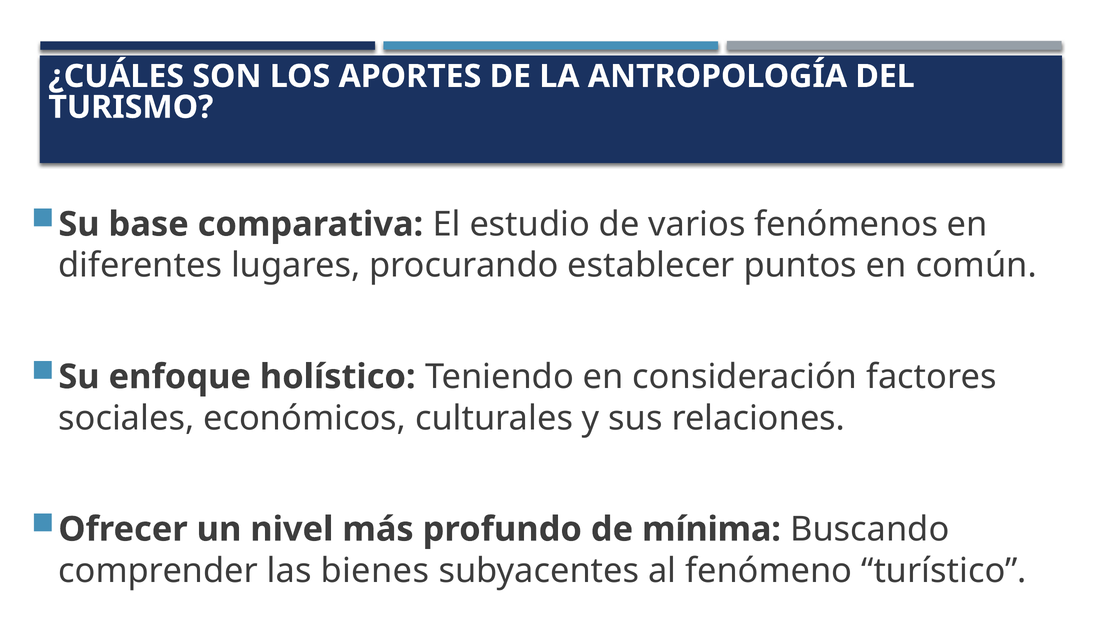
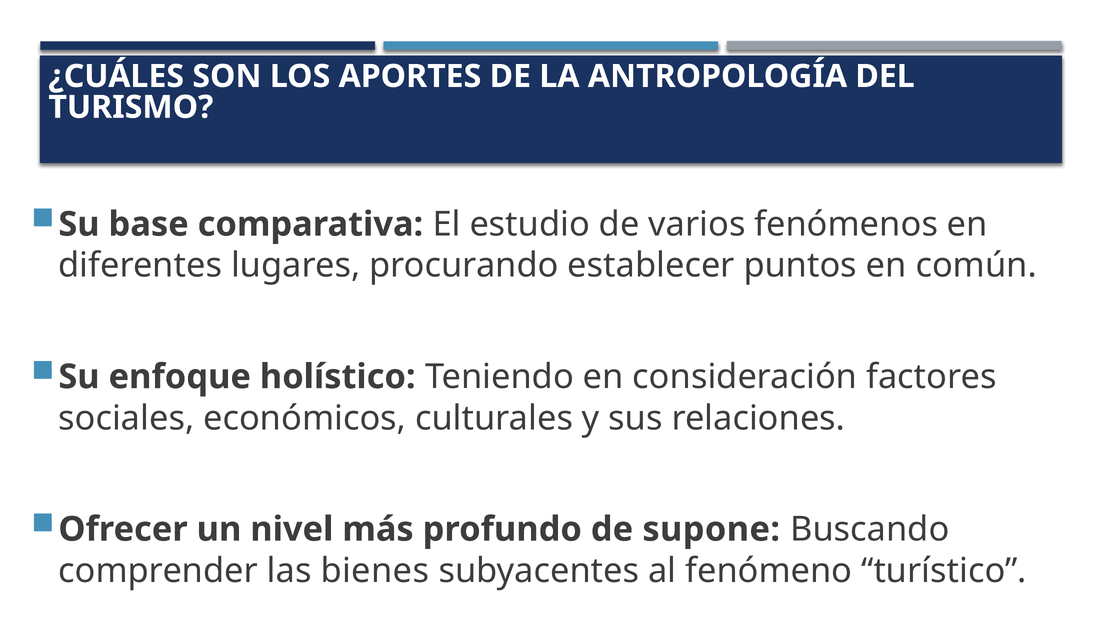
mínima: mínima -> supone (711, 529)
